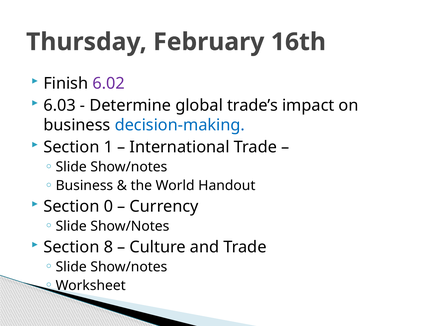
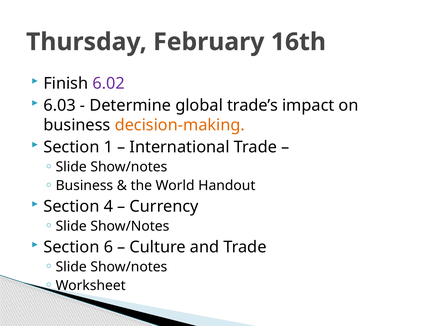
decision-making colour: blue -> orange (180, 125)
0: 0 -> 4 (108, 206)
8: 8 -> 6 (108, 247)
